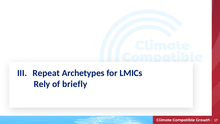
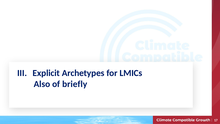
Repeat: Repeat -> Explicit (46, 73)
Rely: Rely -> Also (42, 84)
